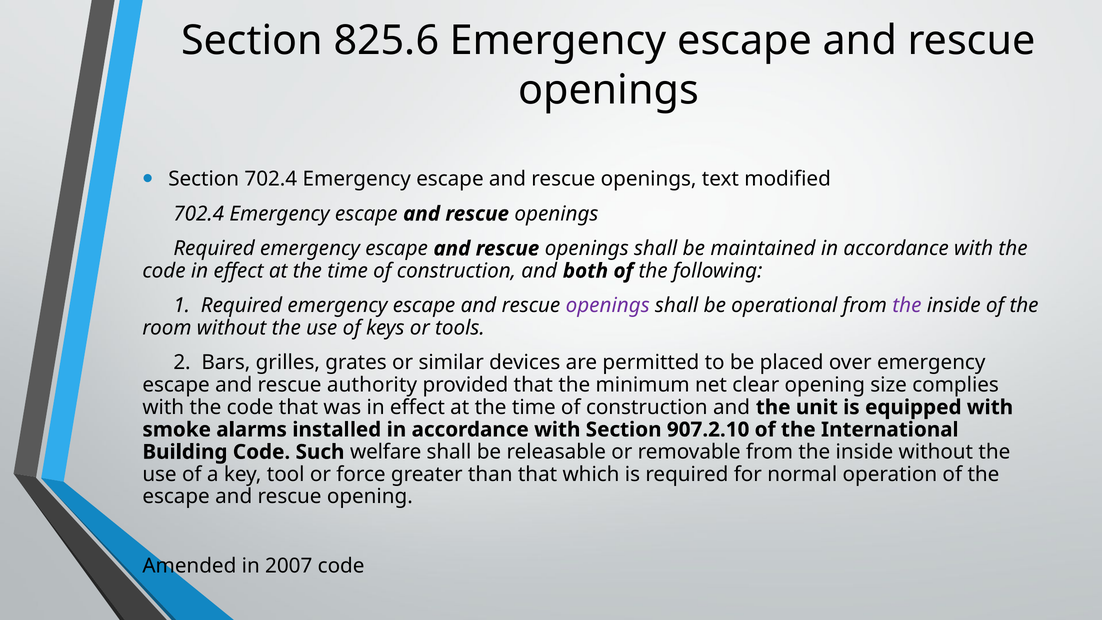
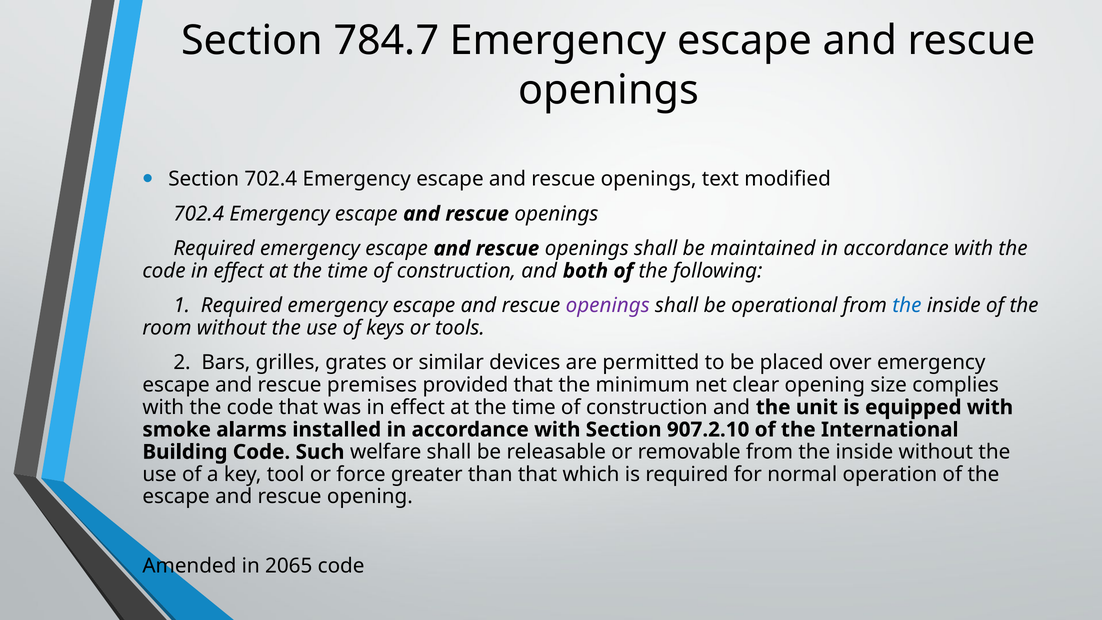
825.6: 825.6 -> 784.7 (386, 40)
the colour: purple -> blue (907, 306)
authority: authority -> premises (372, 385)
2007: 2007 -> 2065 (289, 566)
